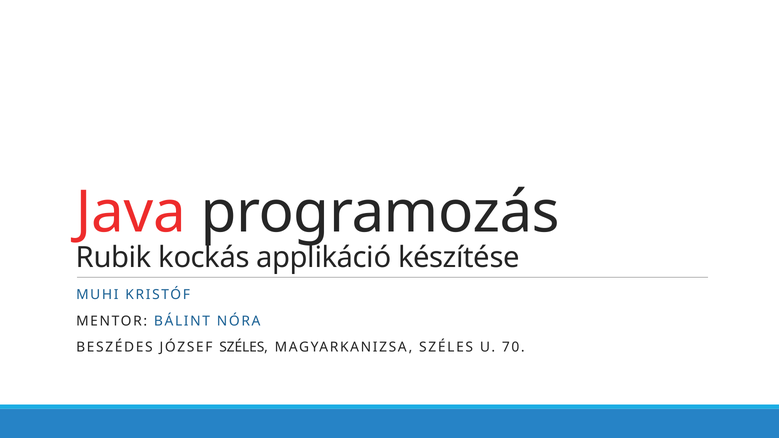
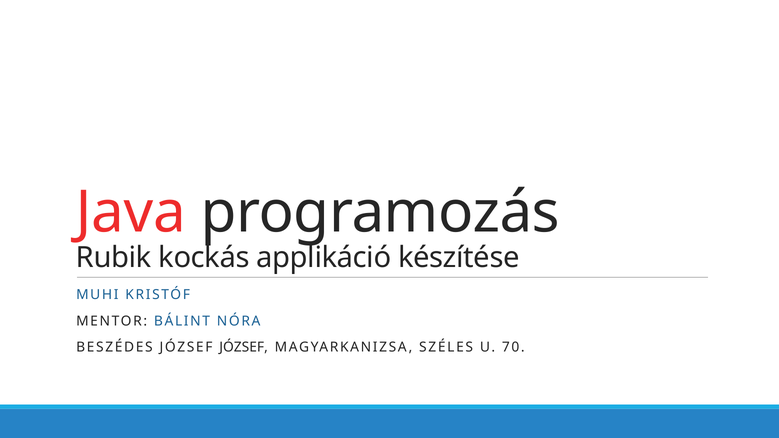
JÓZSEF SZÉLES: SZÉLES -> JÓZSEF (244, 348)
